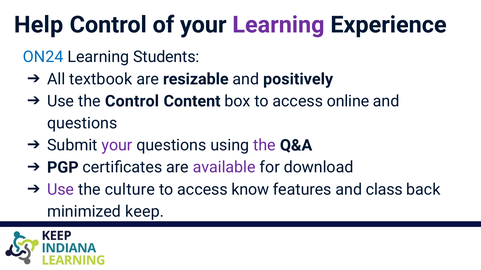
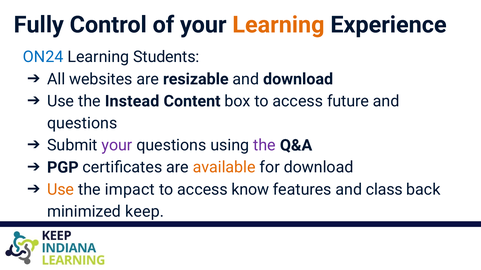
Help: Help -> Fully (39, 25)
Learning colour: purple -> orange (278, 25)
textbook: textbook -> websites (101, 79)
and positively: positively -> download (298, 79)
the Control: Control -> Instead (132, 101)
online: online -> future (348, 101)
available colour: purple -> orange (224, 168)
Use colour: purple -> orange (61, 190)
culture: culture -> impact (130, 190)
